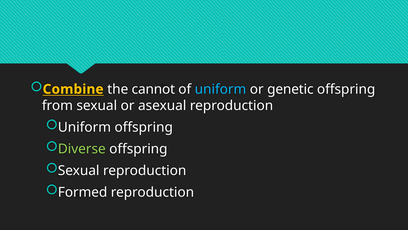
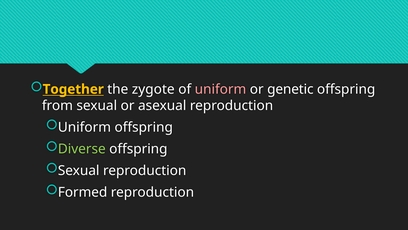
Combine: Combine -> Together (73, 89)
cannot: cannot -> zygote (153, 89)
uniform colour: light blue -> pink (220, 89)
